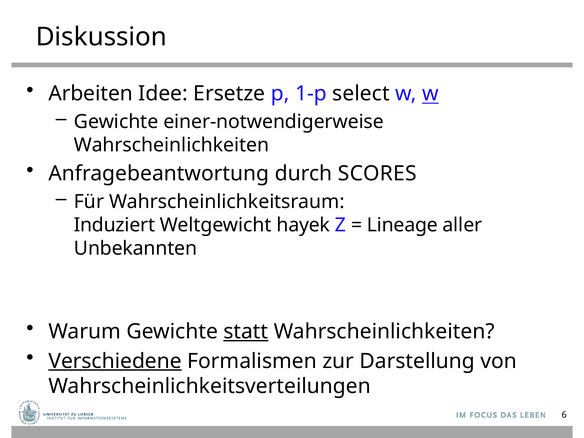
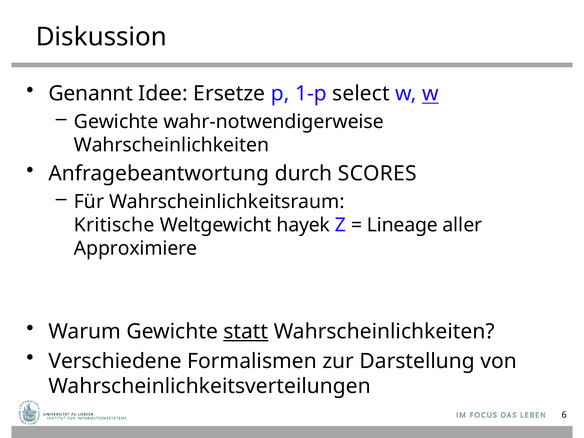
Arbeiten: Arbeiten -> Genannt (91, 93)
einer-notwendigerweise: einer-notwendigerweise -> wahr-notwendigerweise (274, 122)
Induziert: Induziert -> Kritische (114, 225)
Unbekannten: Unbekannten -> Approximiere (136, 248)
Verschiedene underline: present -> none (115, 361)
